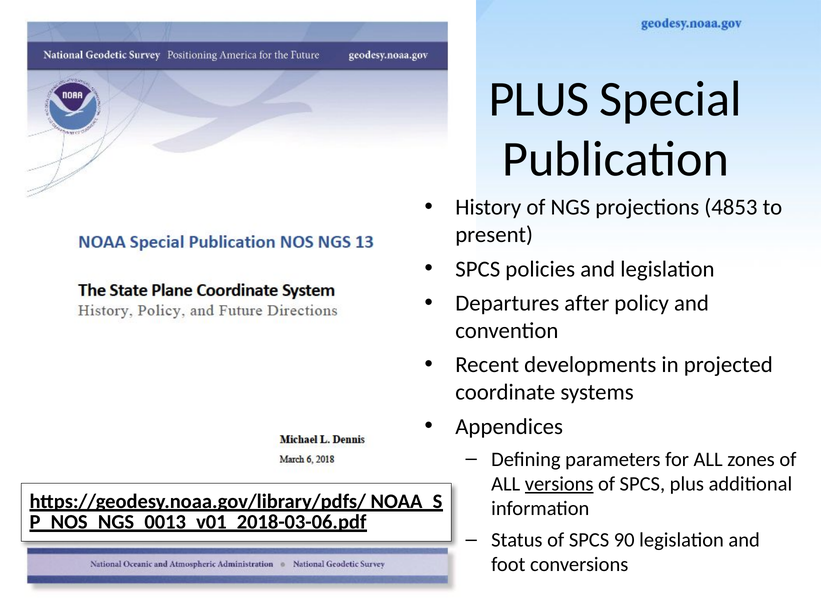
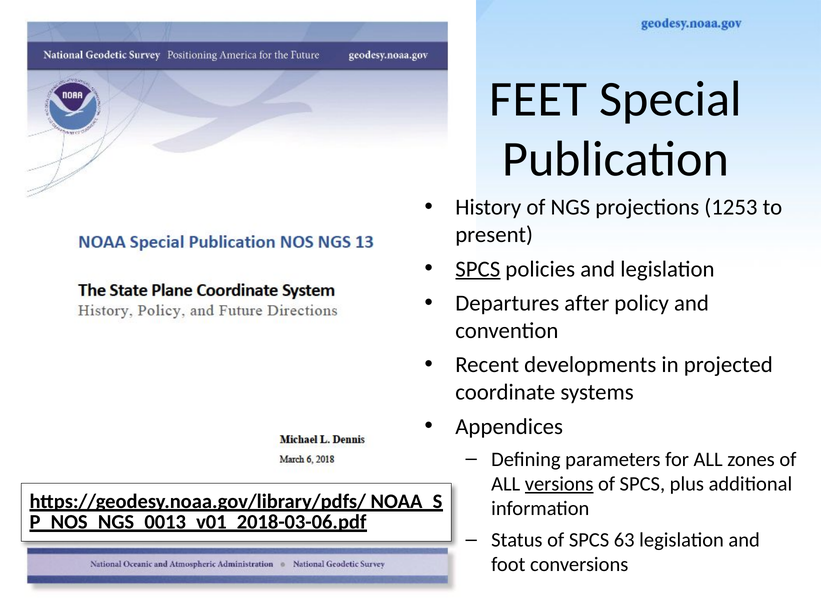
PLUS: PLUS -> FEET (538, 99)
4853: 4853 -> 1253 (731, 207)
SPCS underline: none -> present (478, 269)
90: 90 -> 63 (624, 540)
